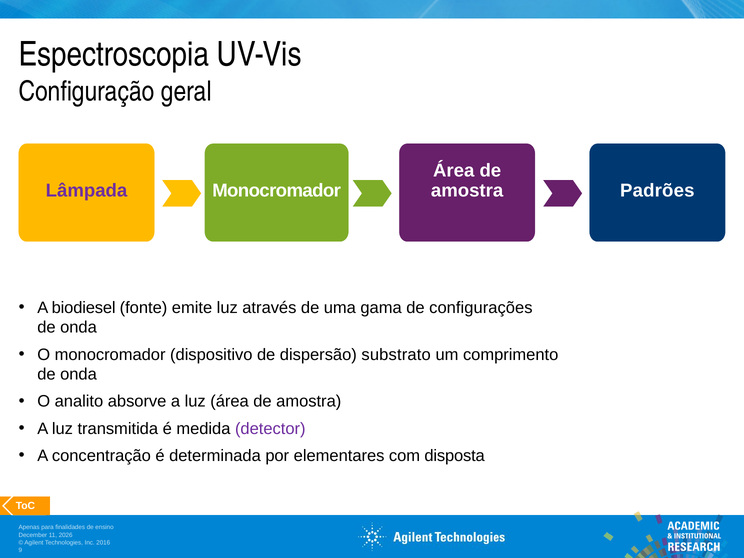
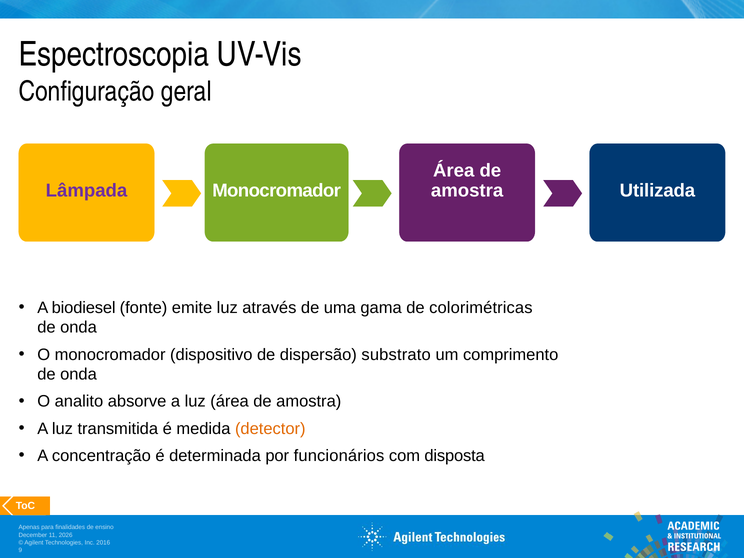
Padrões: Padrões -> Utilizada (657, 190)
configurações: configurações -> colorimétricas (481, 308)
detector colour: purple -> orange (270, 429)
elementares: elementares -> funcionários (339, 456)
